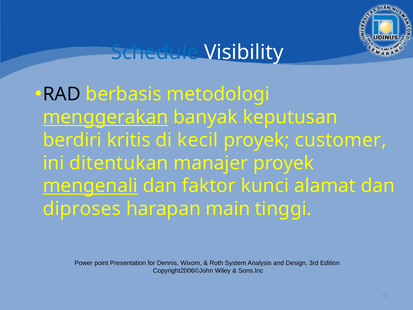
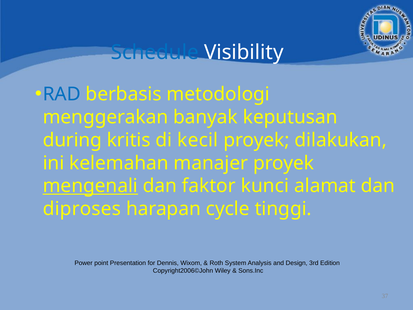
RAD colour: black -> blue (62, 94)
menggerakan underline: present -> none (105, 117)
berdiri: berdiri -> during (72, 140)
customer: customer -> dilakukan (341, 140)
ditentukan: ditentukan -> kelemahan (119, 163)
main: main -> cycle (228, 209)
